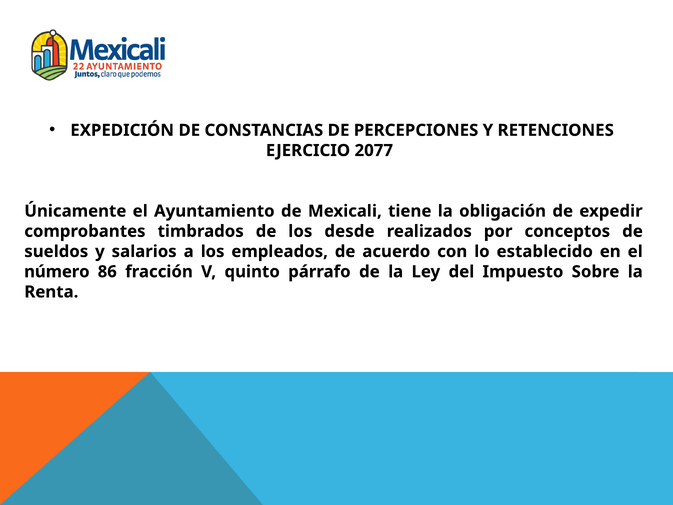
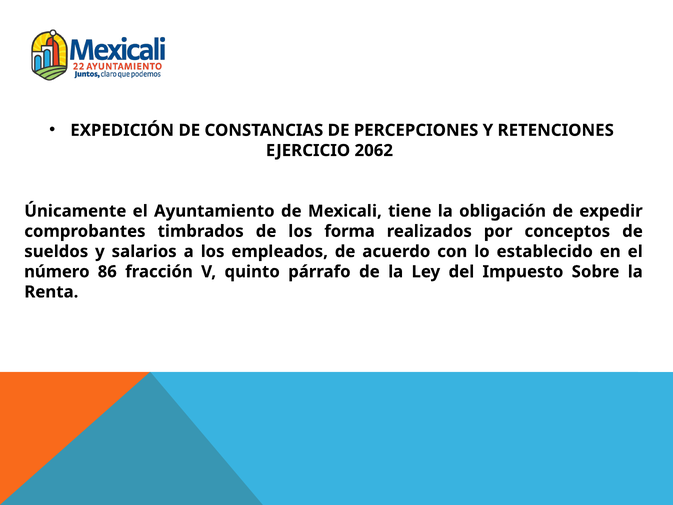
2077: 2077 -> 2062 (374, 150)
desde: desde -> forma (350, 231)
